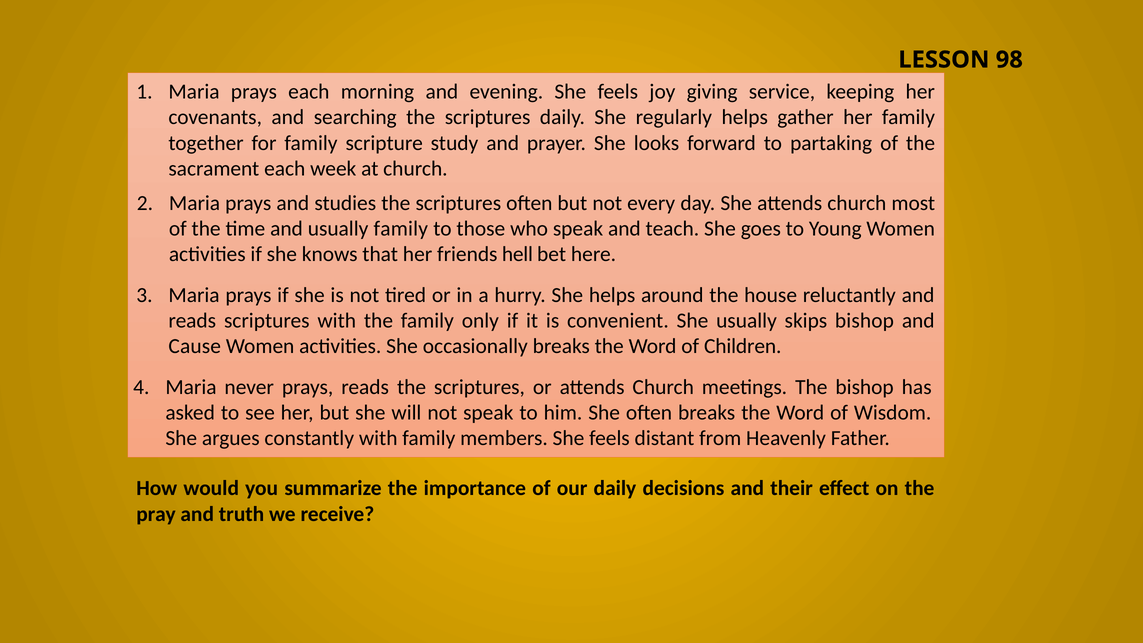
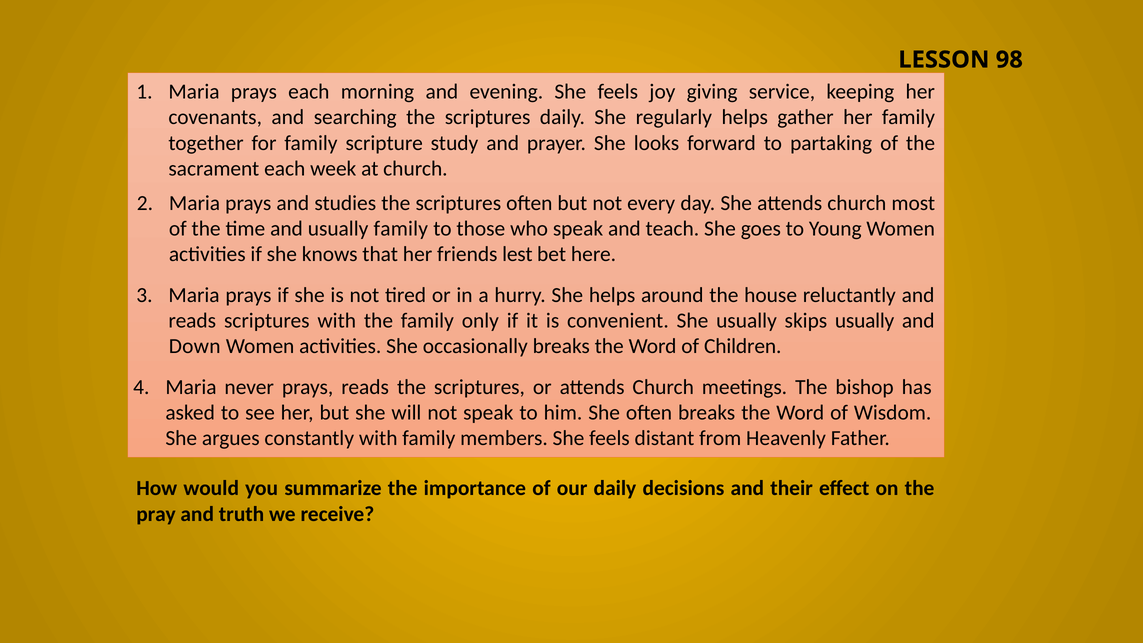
hell: hell -> lest (517, 254)
skips bishop: bishop -> usually (865, 321)
Cause: Cause -> Down (195, 346)
